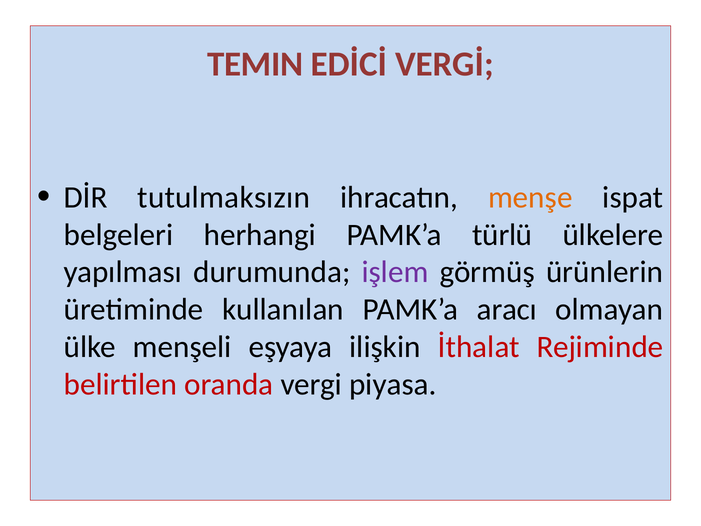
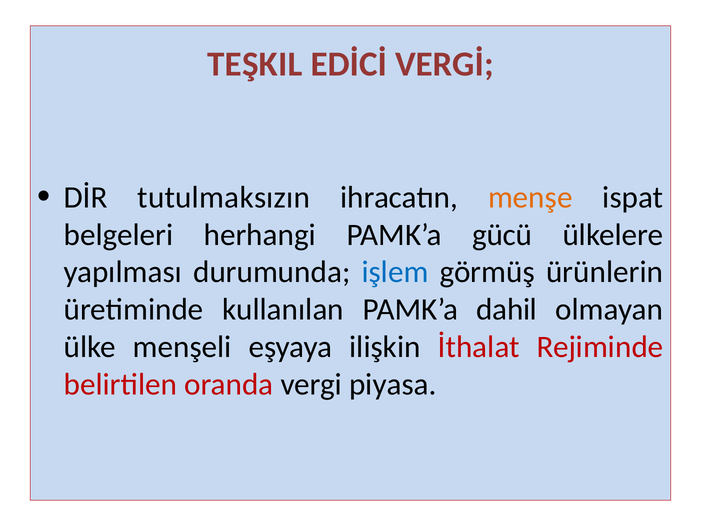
TEMIN: TEMIN -> TEŞKIL (255, 64)
türlü: türlü -> gücü (502, 235)
işlem colour: purple -> blue (395, 272)
aracı: aracı -> dahil (507, 309)
